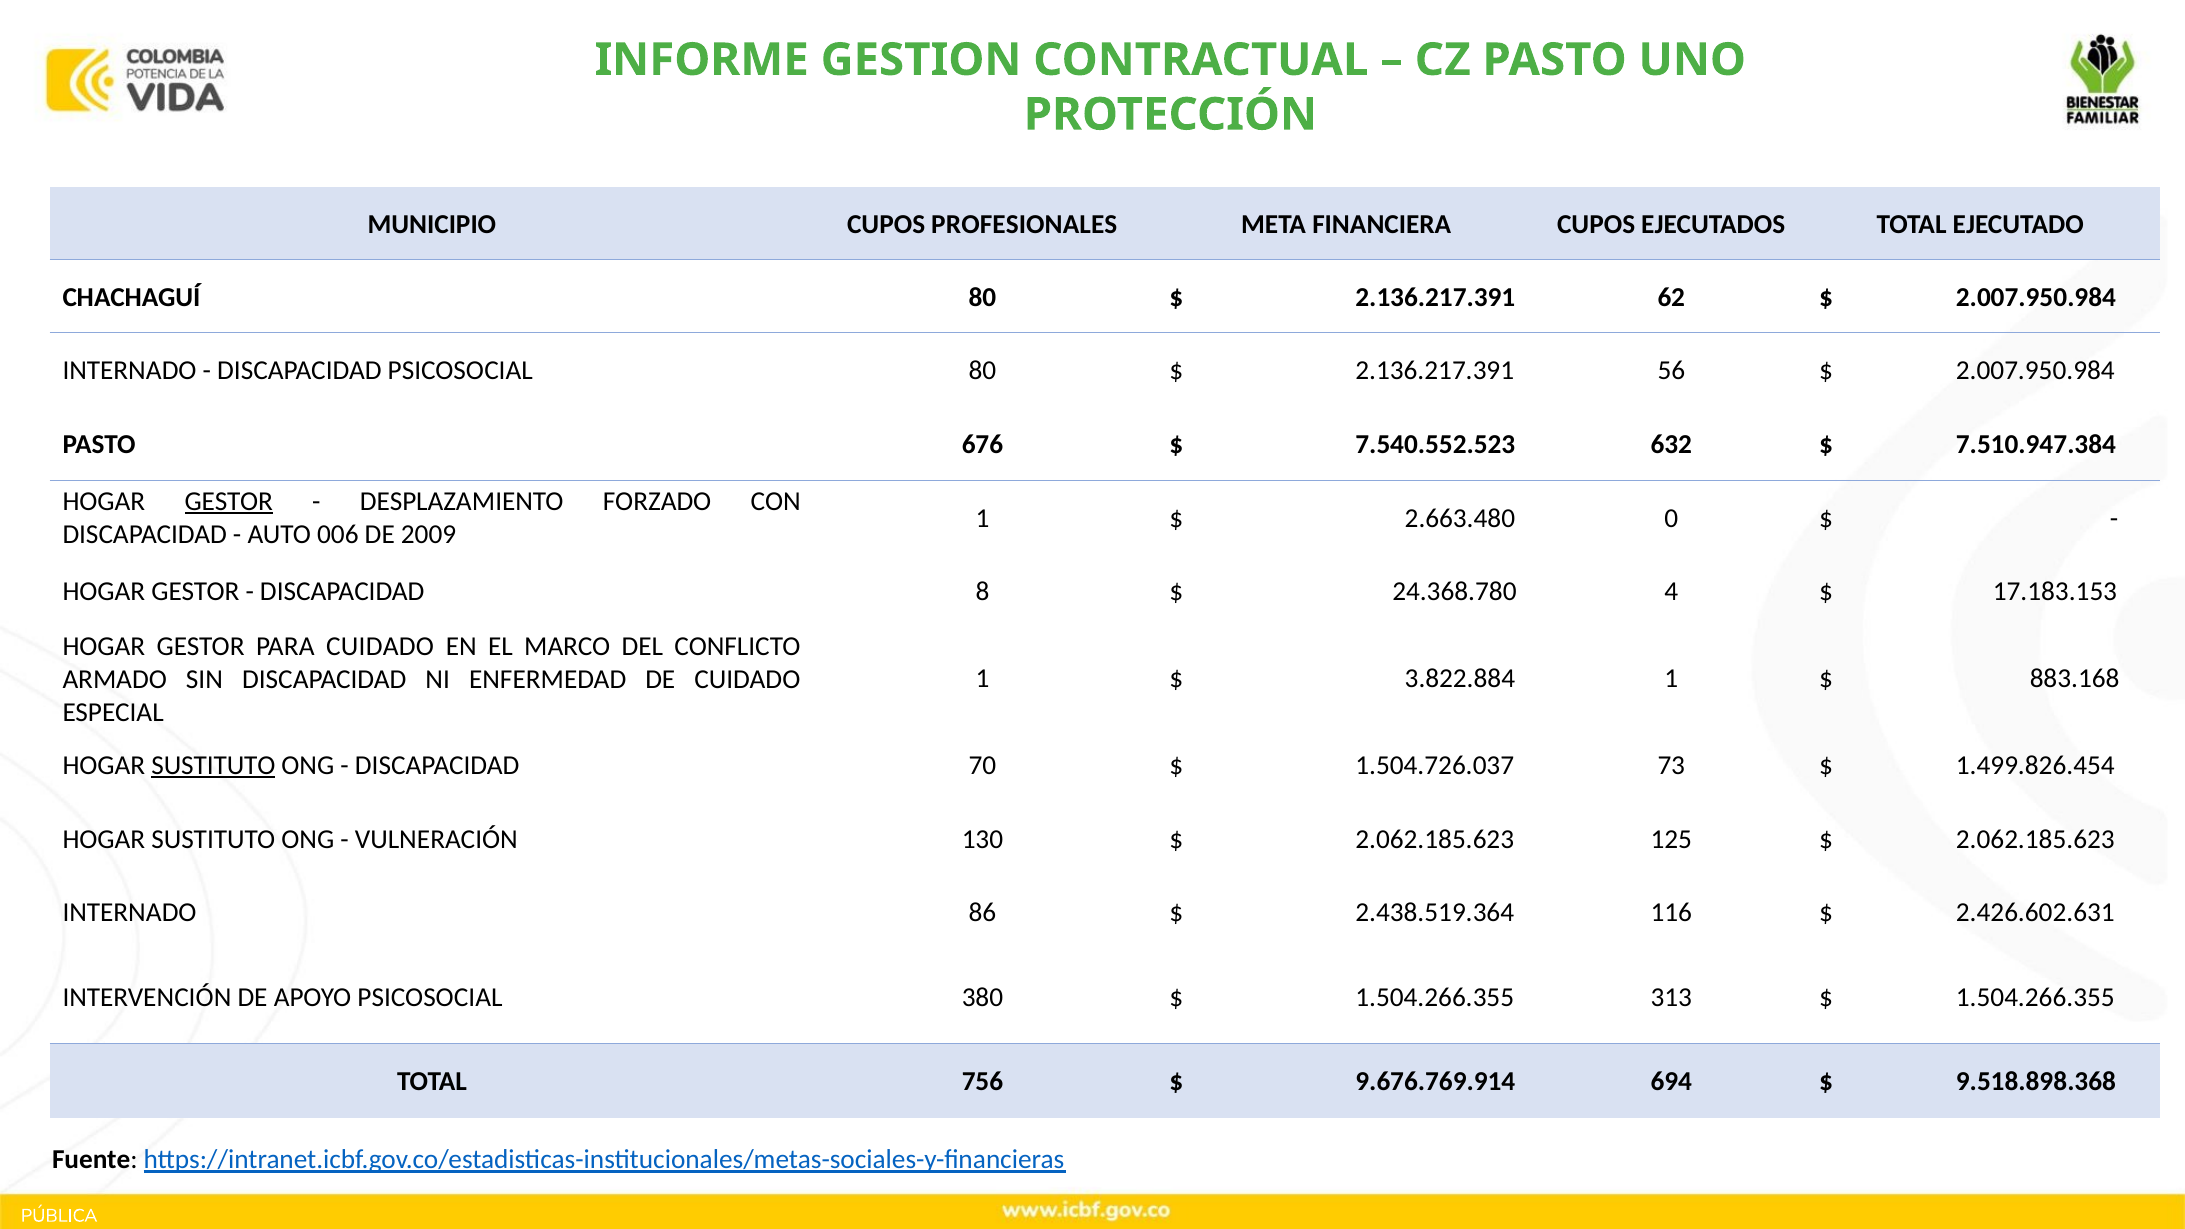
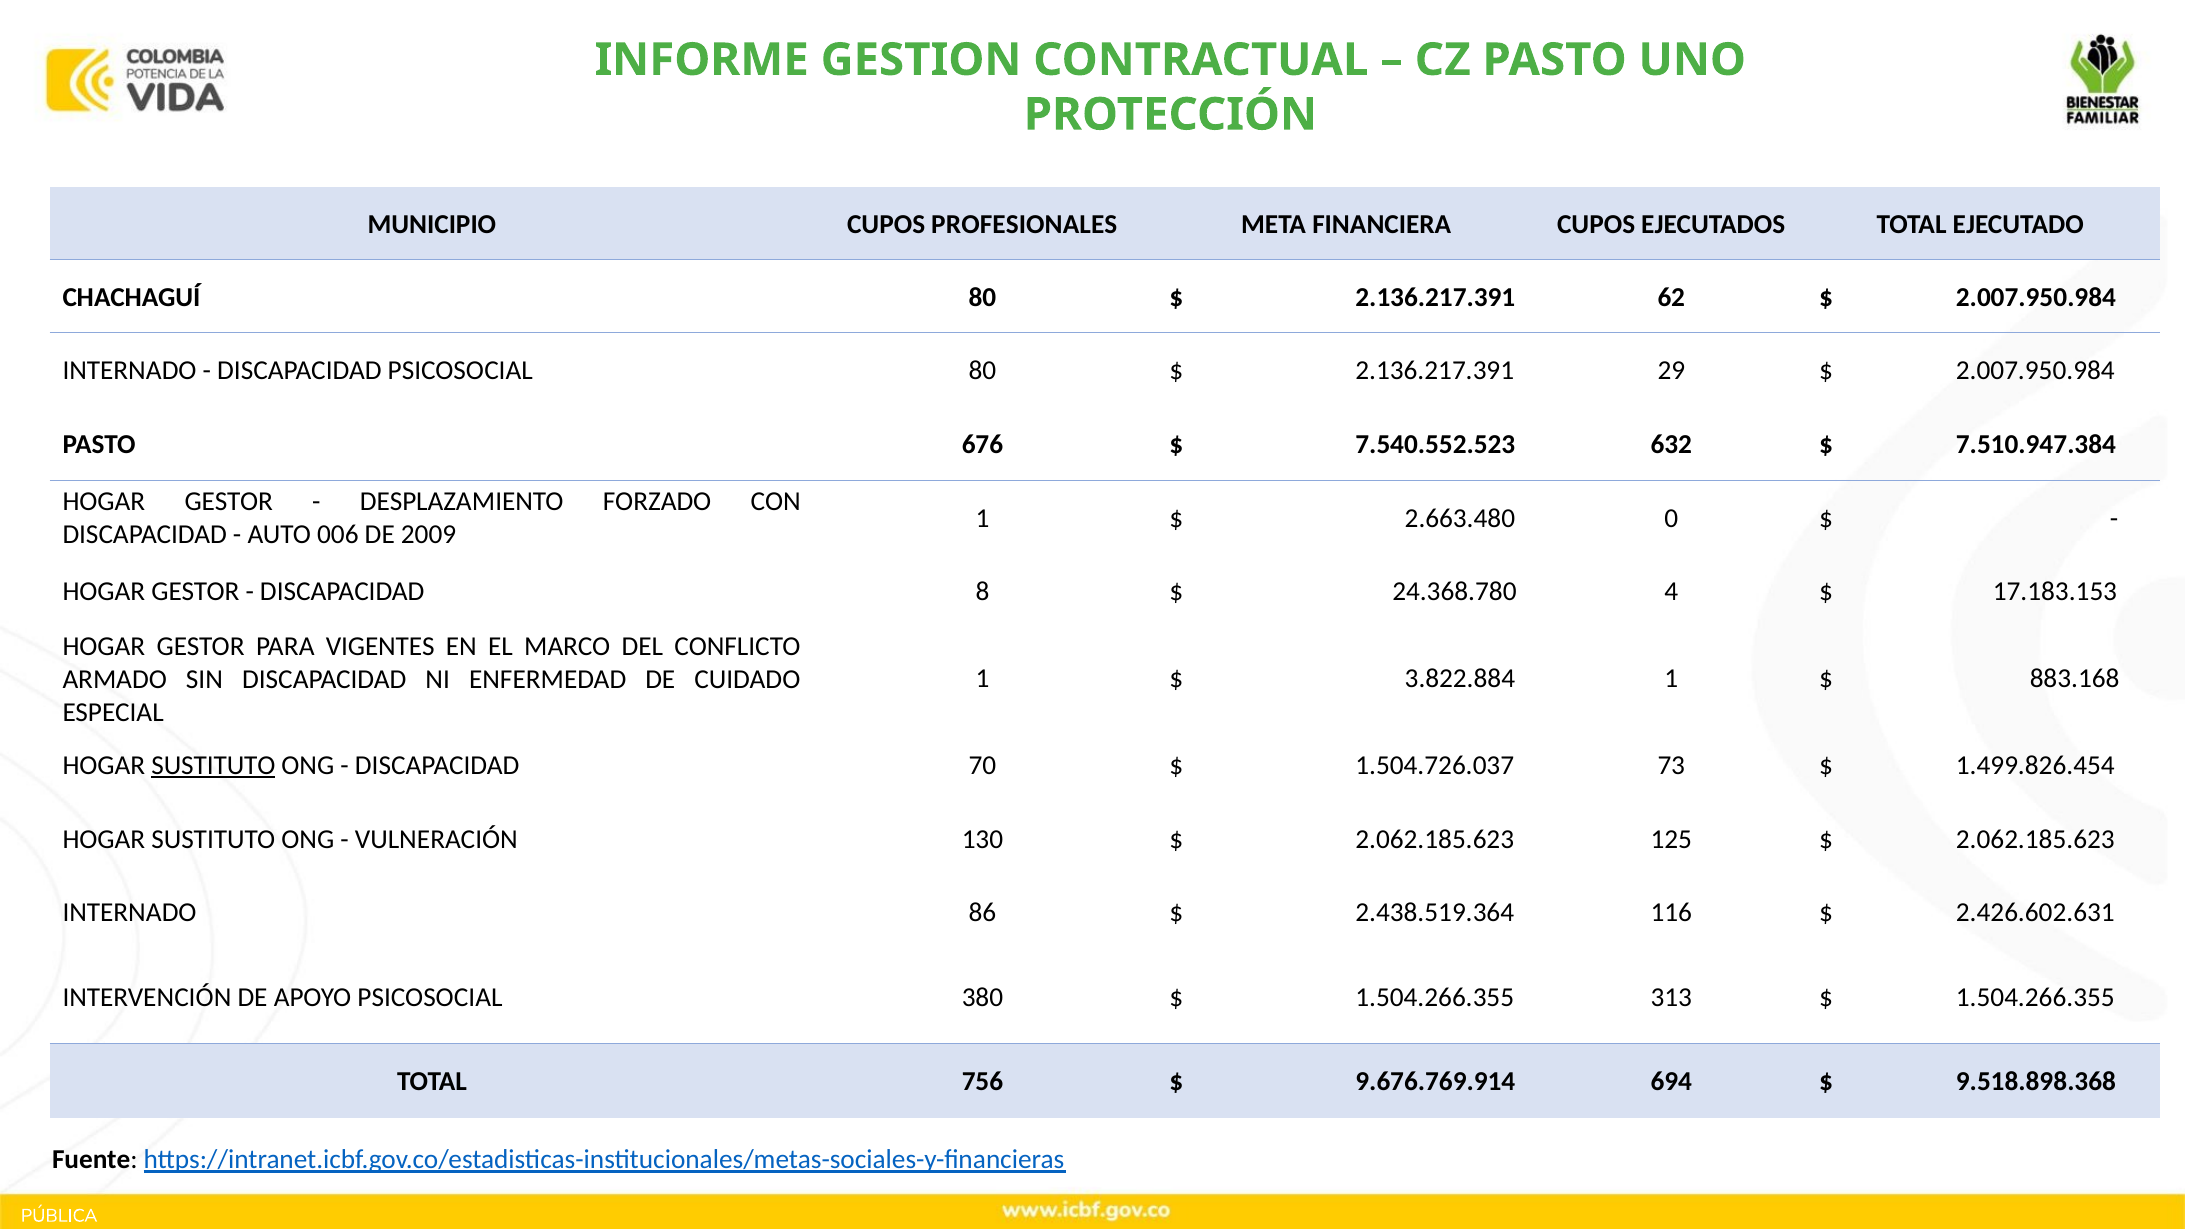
56: 56 -> 29 (1671, 371)
GESTOR underline: present -> none (229, 502)
PARA CUIDADO: CUIDADO -> VIGENTES (380, 646)
